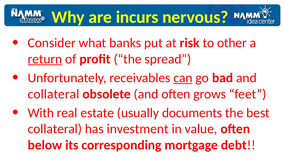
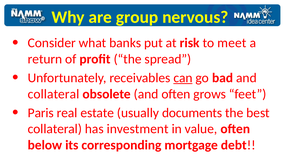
incurs: incurs -> group (137, 17)
other: other -> meet (232, 43)
return underline: present -> none (45, 59)
With: With -> Paris (41, 113)
